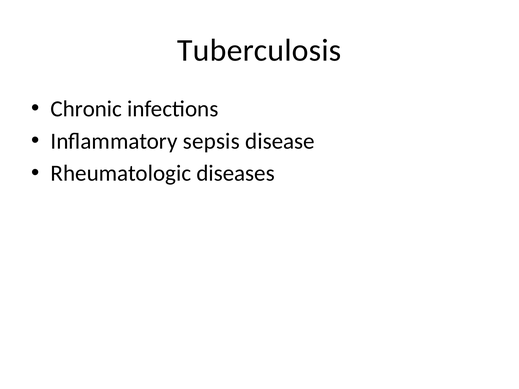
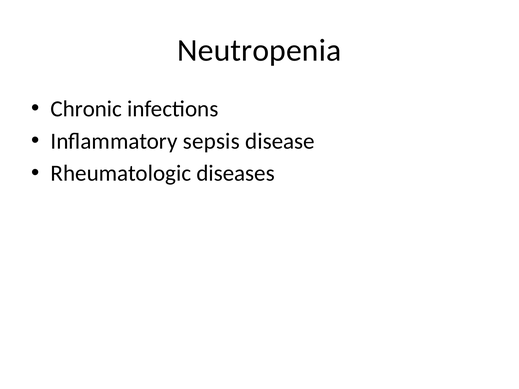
Tuberculosis: Tuberculosis -> Neutropenia (259, 50)
